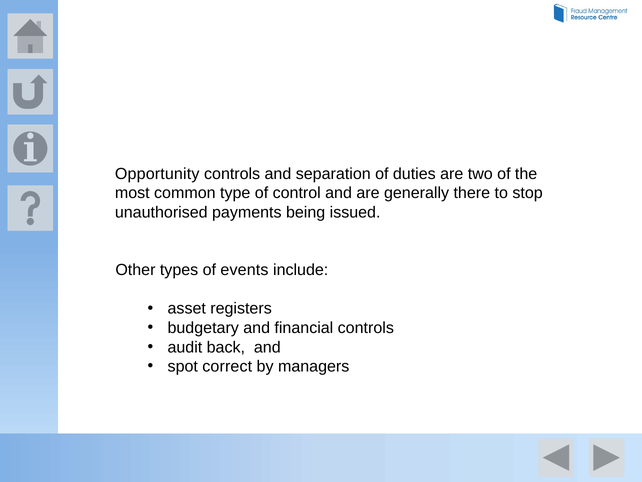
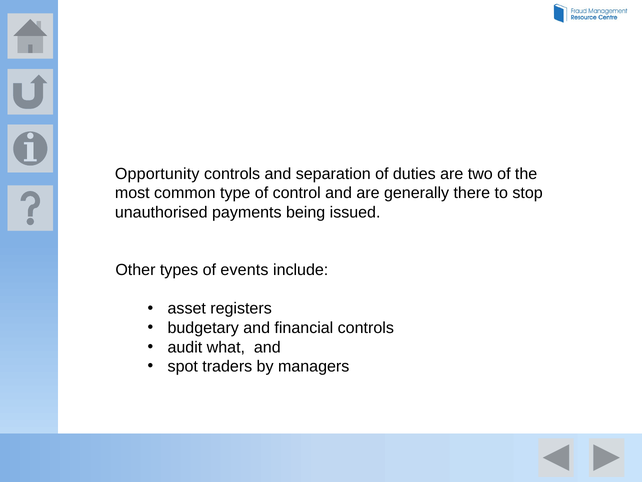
back: back -> what (226, 347)
correct: correct -> traders (227, 366)
